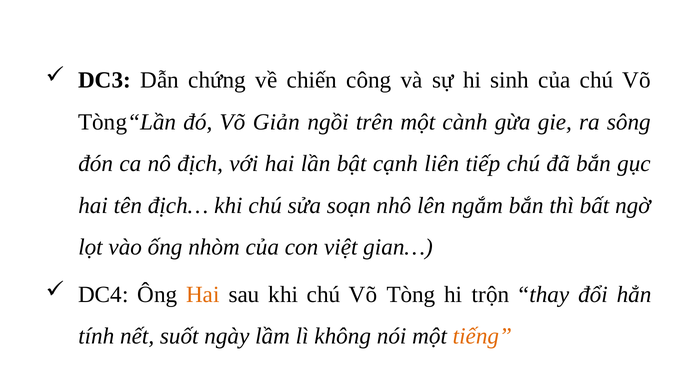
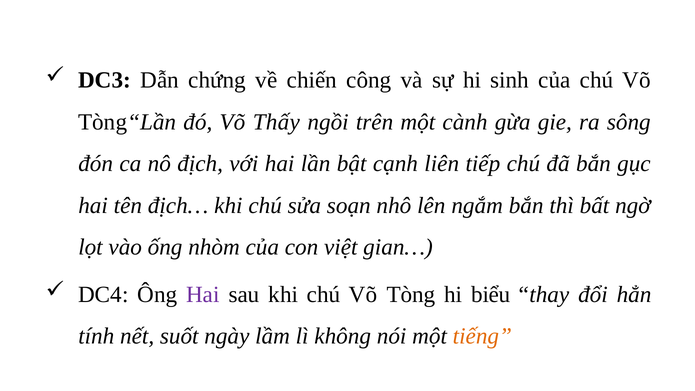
Giản: Giản -> Thấy (276, 122)
Hai colour: orange -> purple (203, 295)
trộn: trộn -> biểu (491, 295)
